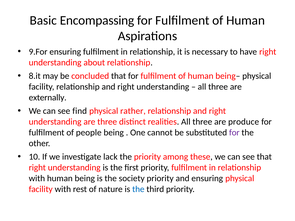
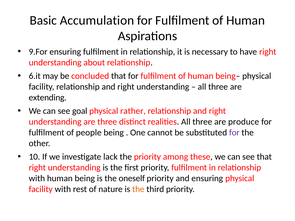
Encompassing: Encompassing -> Accumulation (97, 20)
8.it: 8.it -> 6.it (35, 76)
externally: externally -> extending (48, 98)
find: find -> goal (80, 111)
society: society -> oneself (132, 179)
the colour: blue -> orange (138, 189)
